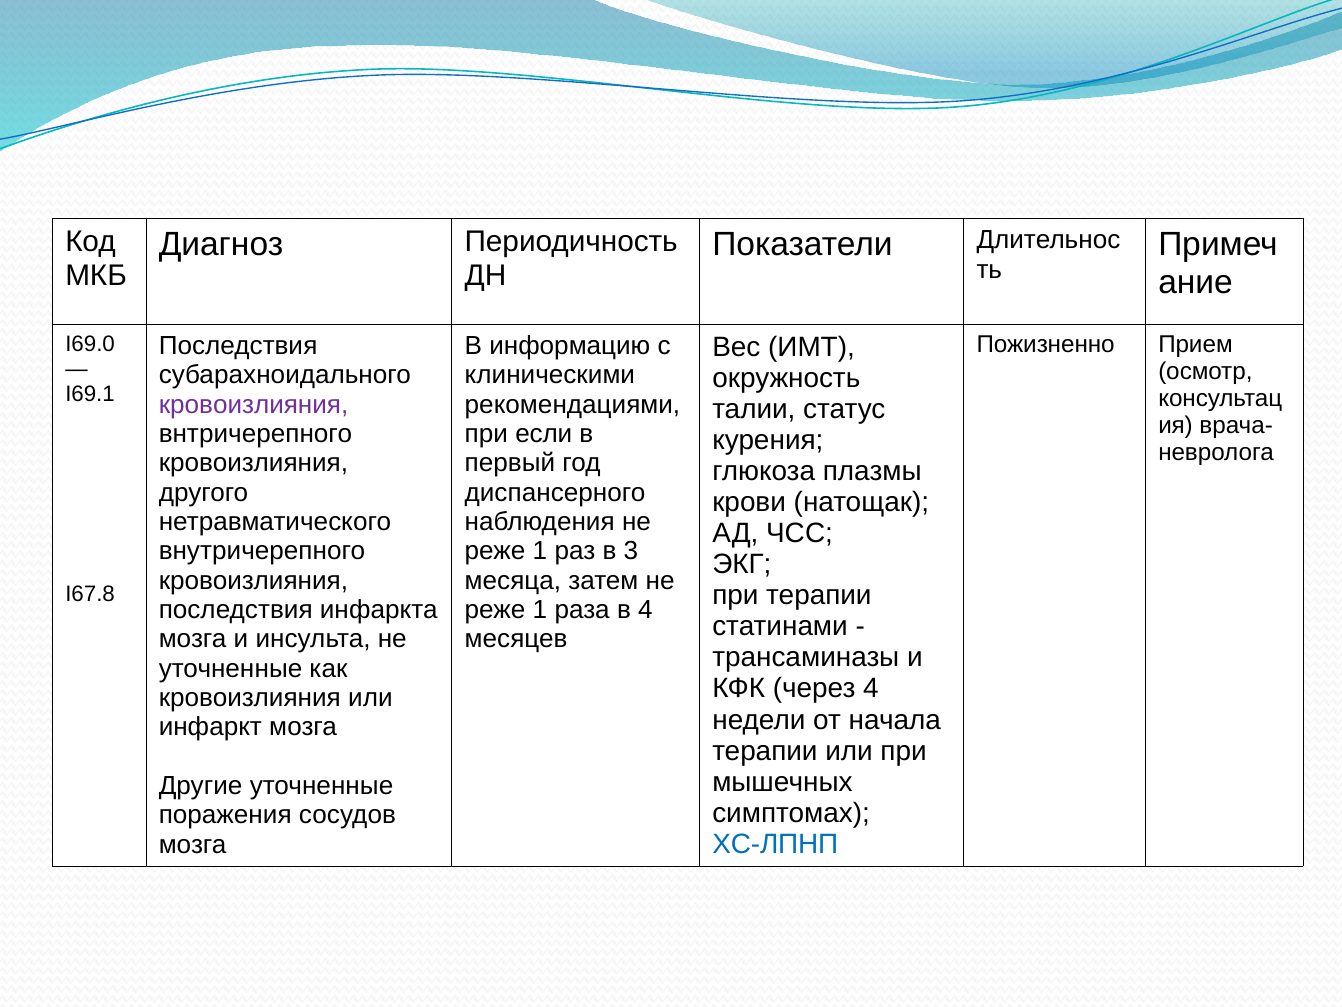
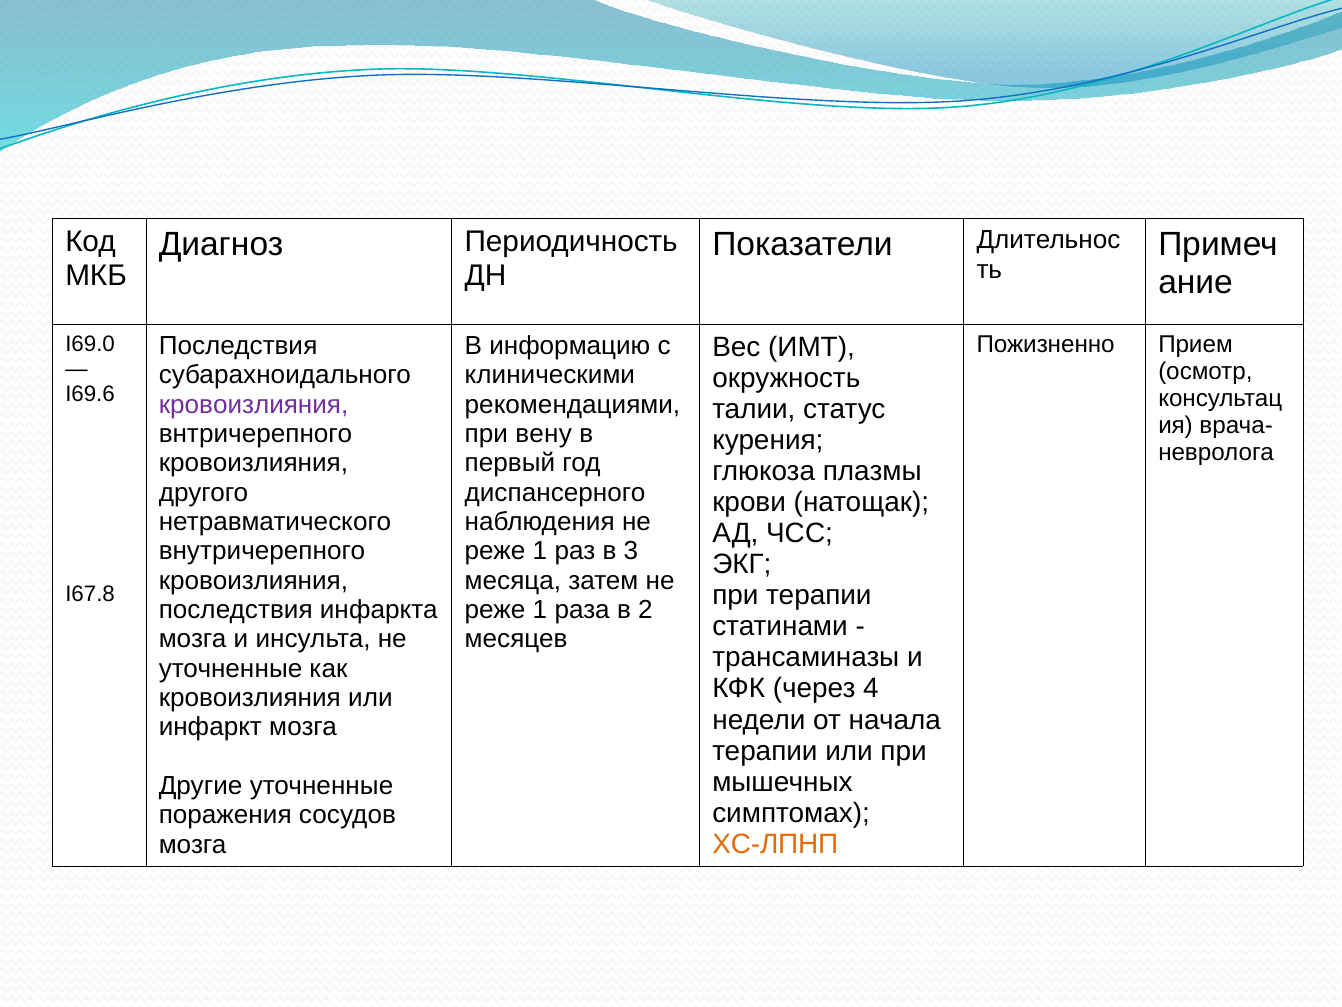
I69.1: I69.1 -> I69.6 (90, 394)
если: если -> вену (544, 434)
в 4: 4 -> 2 (645, 610)
ХС-ЛПНП colour: blue -> orange (775, 844)
